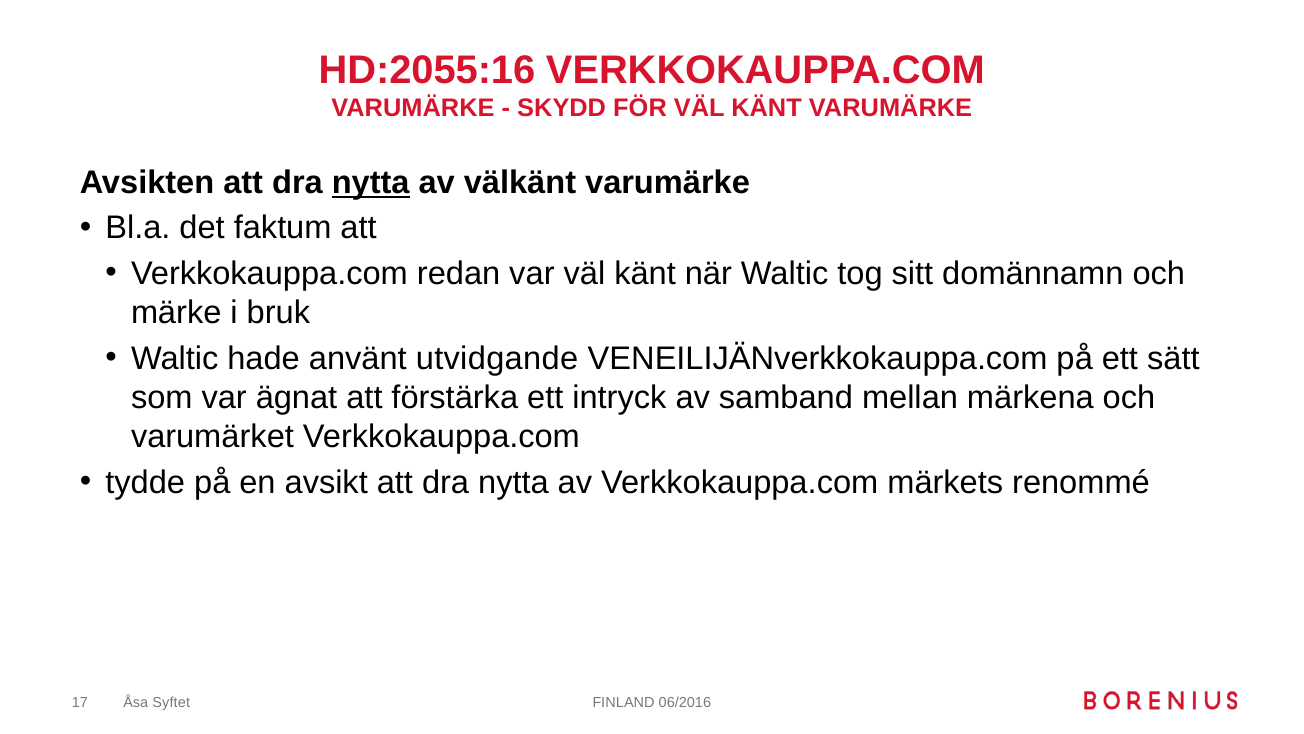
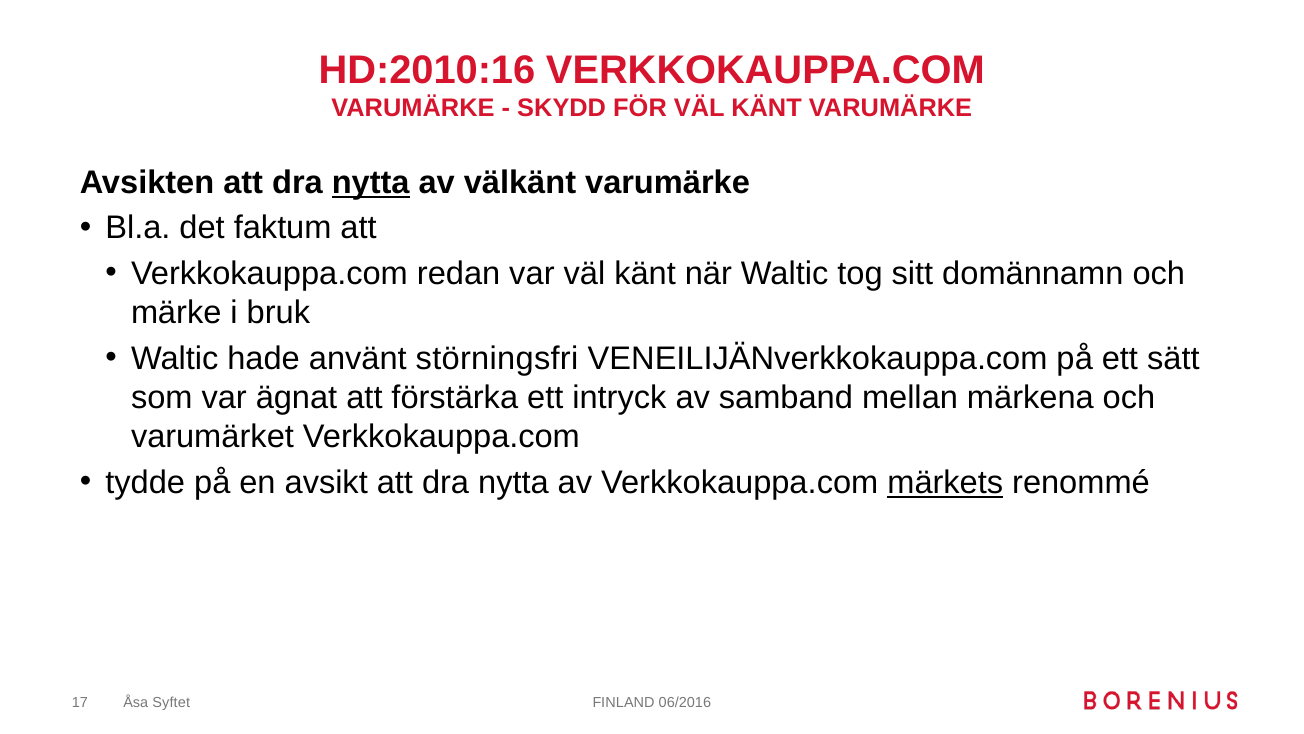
HD:2055:16: HD:2055:16 -> HD:2010:16 (427, 70)
utvidgande: utvidgande -> störningsfri (497, 358)
märkets underline: none -> present (945, 482)
